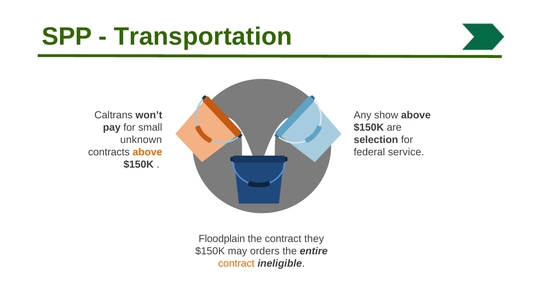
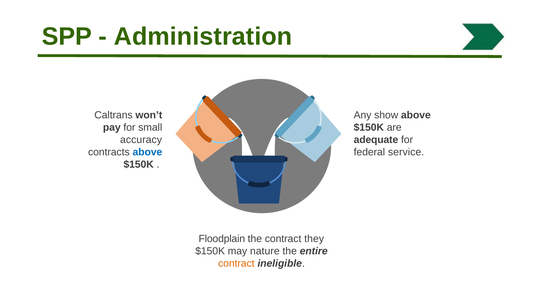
Transportation: Transportation -> Administration (203, 37)
unknown: unknown -> accuracy (141, 140)
selection: selection -> adequate (376, 140)
above colour: orange -> blue (147, 152)
orders: orders -> nature (265, 251)
